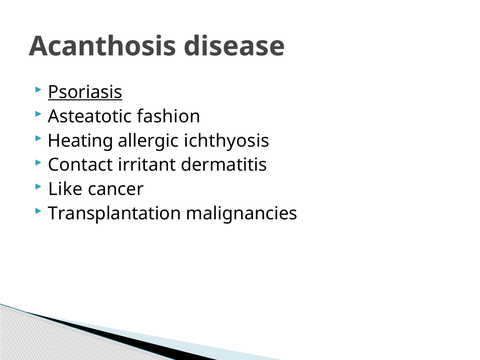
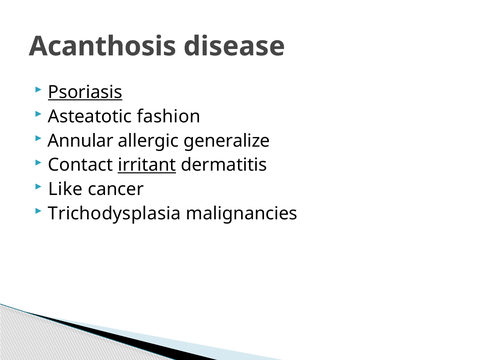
Heating: Heating -> Annular (81, 141)
ichthyosis: ichthyosis -> generalize (227, 141)
irritant underline: none -> present (147, 165)
Transplantation: Transplantation -> Trichodysplasia (115, 214)
